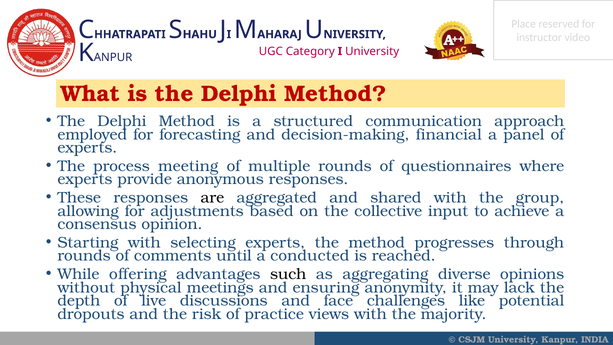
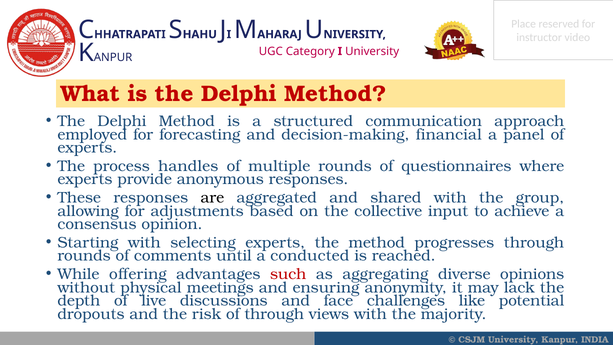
meeting: meeting -> handles (188, 166)
such colour: black -> red (288, 274)
of practice: practice -> through (274, 314)
